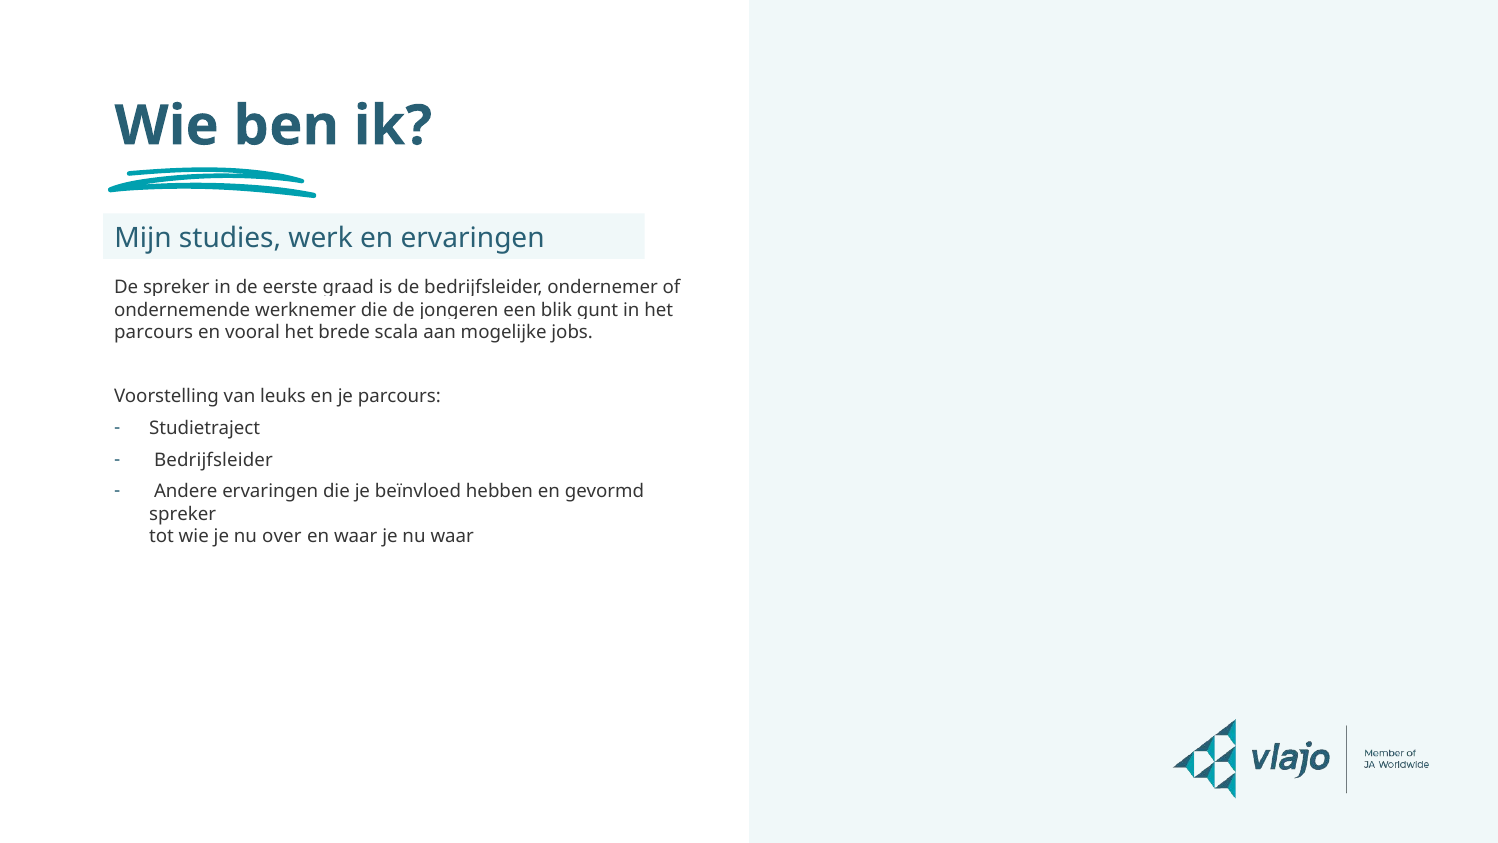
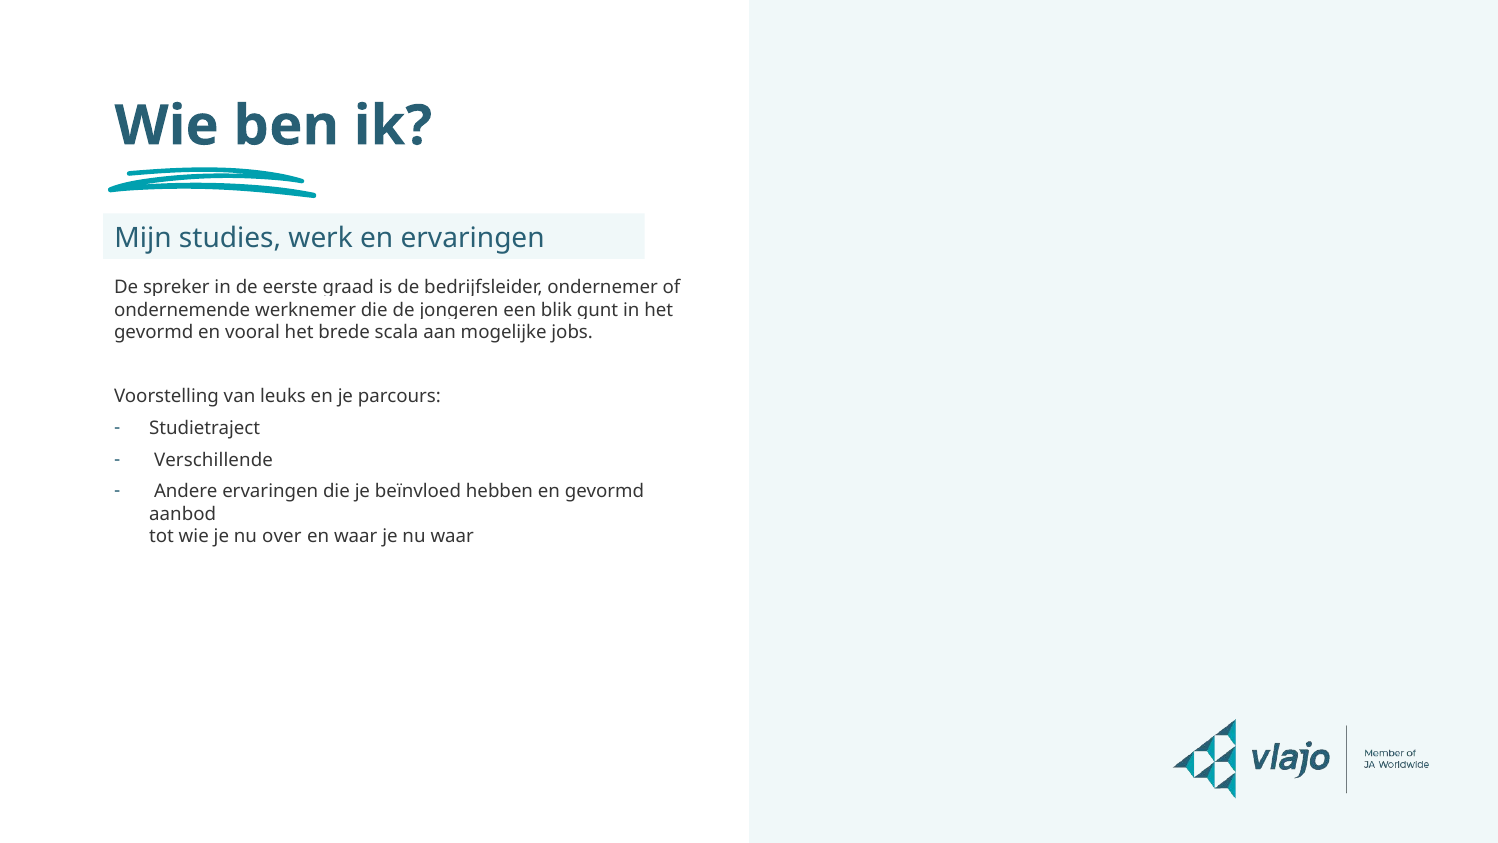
parcours: parcours -> gevormd (154, 332)
Bedrijfsleider: Bedrijfsleider -> Verschillende (213, 460)
spreker: spreker -> aanbod (183, 514)
